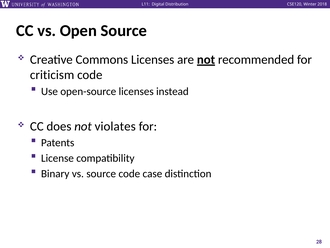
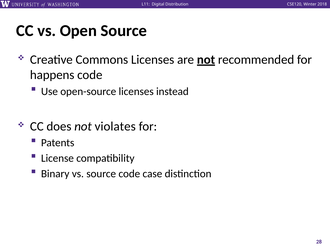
criticism: criticism -> happens (52, 75)
